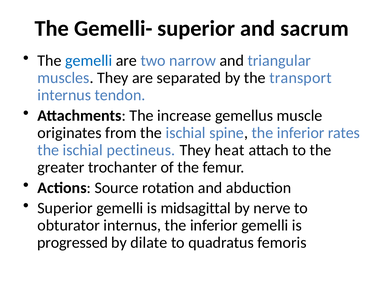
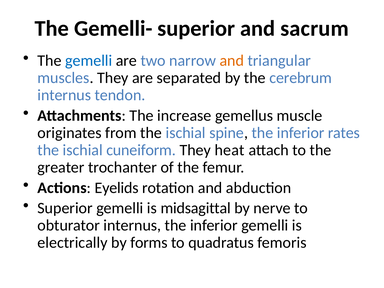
and colour: black -> orange (232, 61)
transport: transport -> cerebrum (301, 78)
pectineus: pectineus -> cuneiform (141, 150)
Source: Source -> Eyelids (117, 188)
progressed: progressed -> electrically (73, 243)
dilate: dilate -> forms (149, 243)
